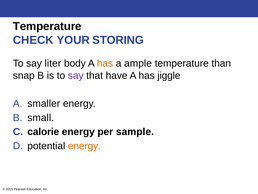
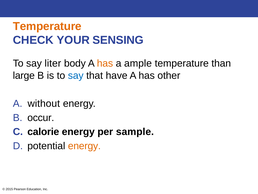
Temperature colour: black -> orange (47, 26)
STORING: STORING -> SENSING (118, 40)
snap: snap -> large (24, 75)
say colour: purple -> blue (76, 75)
jiggle: jiggle -> other (169, 75)
smaller: smaller -> without (44, 103)
small: small -> occur (41, 117)
